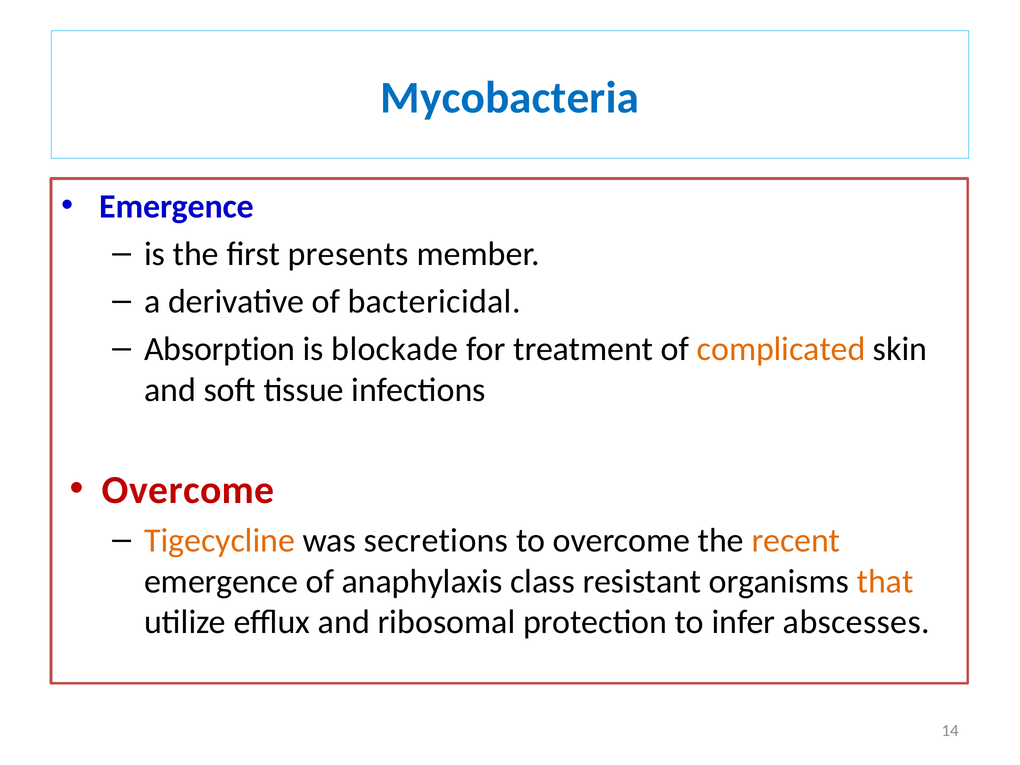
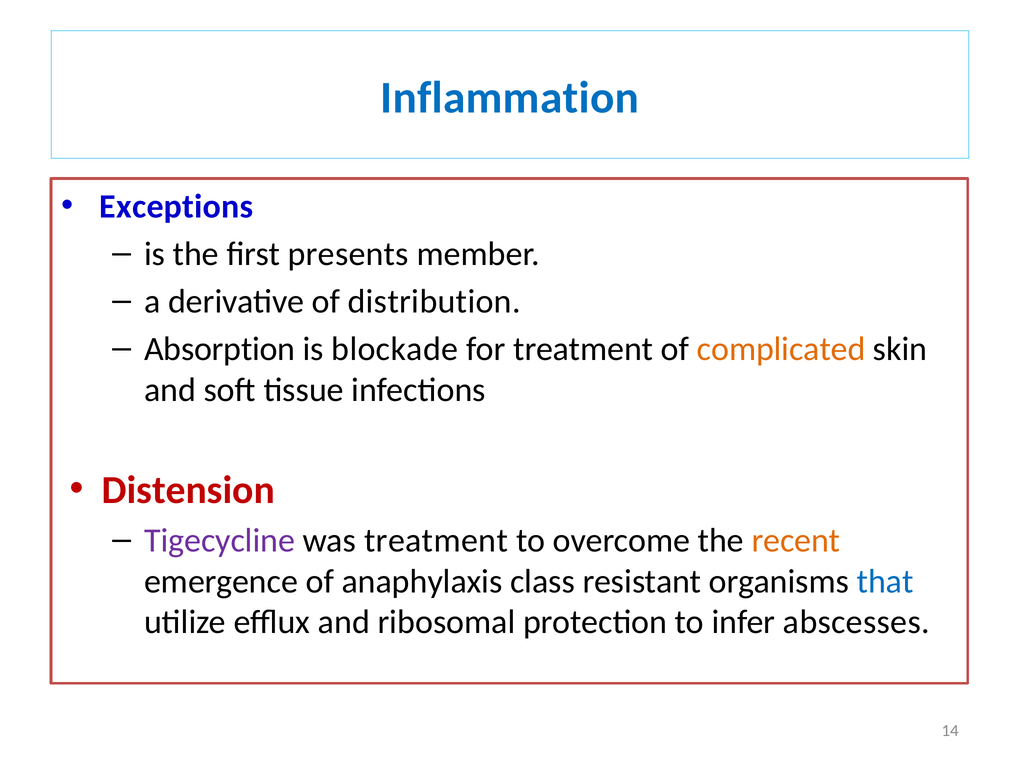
Mycobacteria: Mycobacteria -> Inflammation (510, 98)
Emergence: Emergence -> Exceptions (176, 206)
bactericidal: bactericidal -> distribution (434, 302)
Overcome: Overcome -> Distension (188, 490)
Tigecycline colour: orange -> purple (220, 541)
was secretions: secretions -> treatment (436, 541)
that colour: orange -> blue (885, 581)
